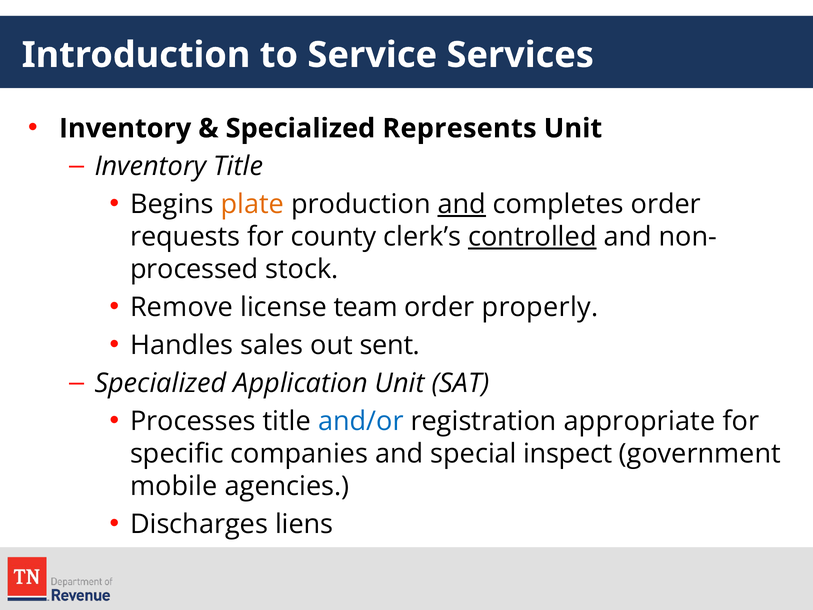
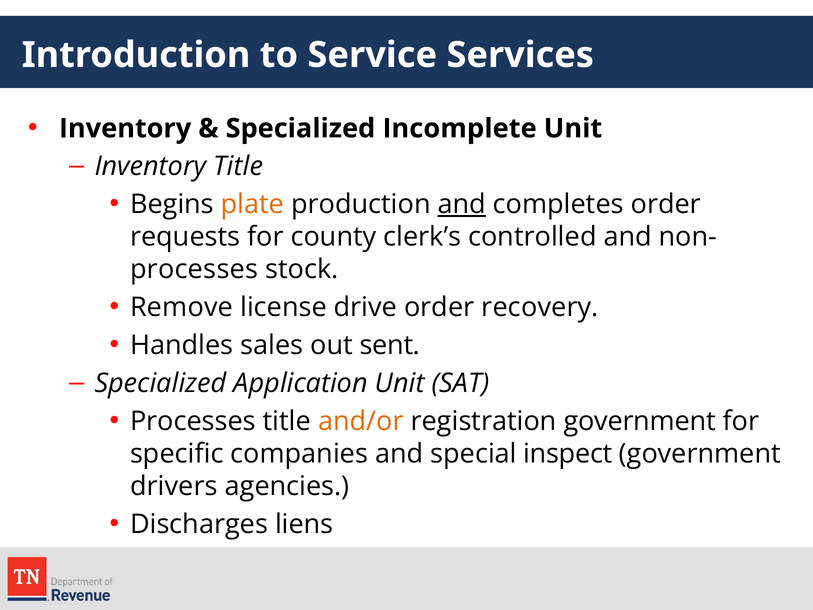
Represents: Represents -> Incomplete (459, 128)
controlled underline: present -> none (532, 237)
processed: processed -> processes (194, 269)
team: team -> drive (365, 307)
properly: properly -> recovery (540, 307)
and/or colour: blue -> orange (361, 421)
registration appropriate: appropriate -> government (640, 421)
mobile: mobile -> drivers (174, 486)
